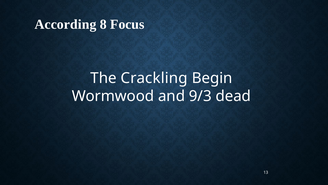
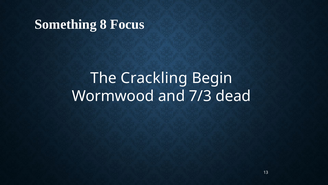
According: According -> Something (66, 24)
9/3: 9/3 -> 7/3 (200, 96)
